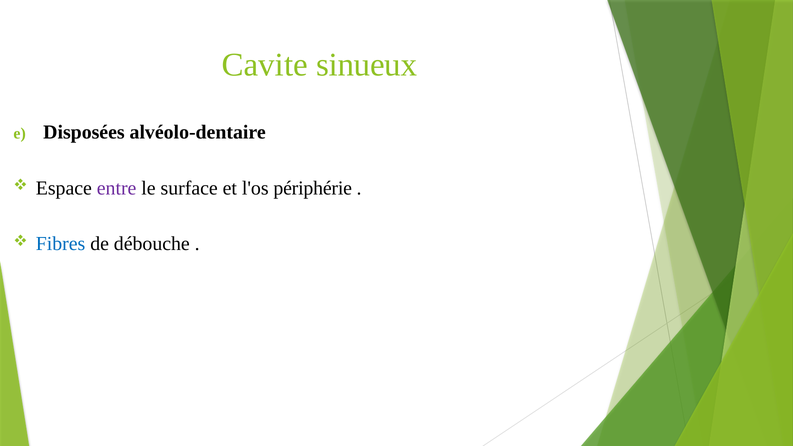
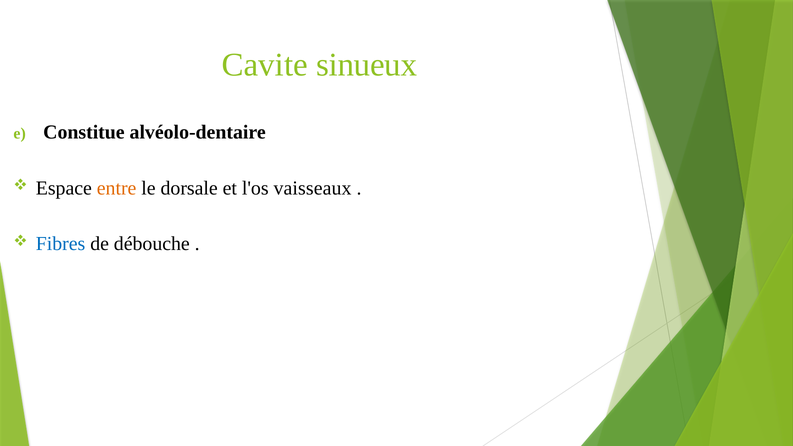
Disposées: Disposées -> Constitue (84, 132)
entre colour: purple -> orange (117, 188)
surface: surface -> dorsale (189, 188)
périphérie: périphérie -> vaisseaux (313, 188)
